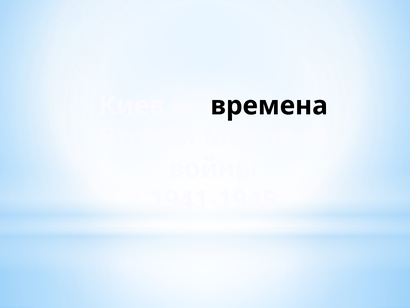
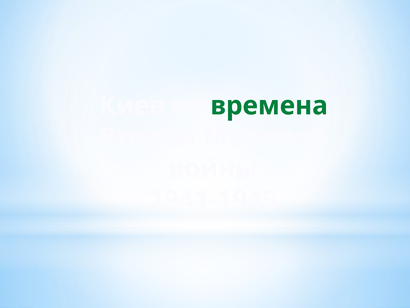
времена colour: black -> green (269, 106)
